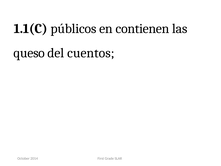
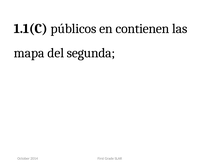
queso: queso -> mapa (29, 53)
cuentos: cuentos -> segunda (91, 53)
